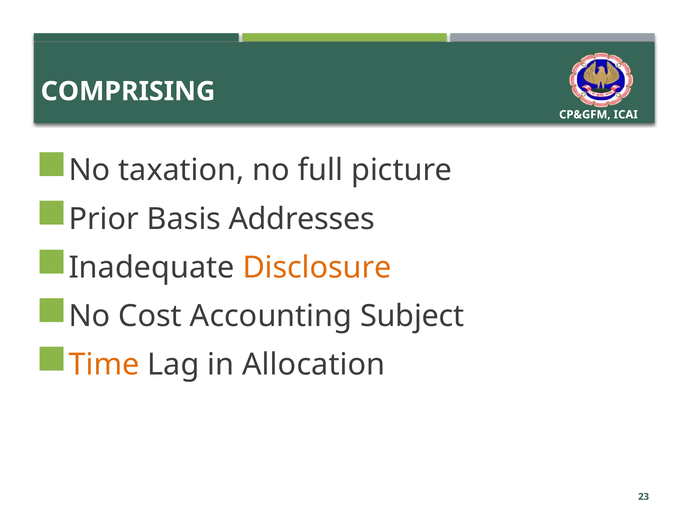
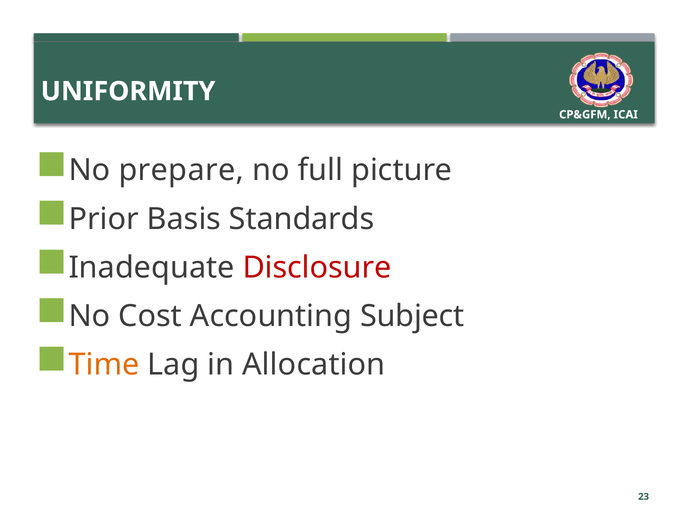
COMPRISING: COMPRISING -> UNIFORMITY (128, 92)
taxation: taxation -> prepare (181, 171)
Addresses: Addresses -> Standards (302, 219)
Disclosure colour: orange -> red (317, 268)
